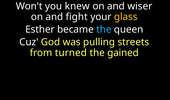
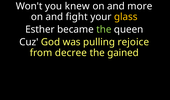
wiser: wiser -> more (140, 6)
the colour: light blue -> light green (104, 29)
streets: streets -> rejoice (133, 42)
turned: turned -> decree (71, 53)
